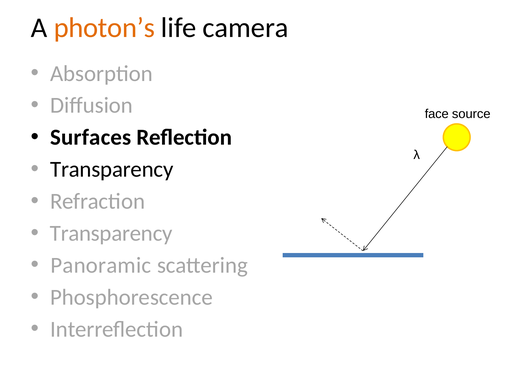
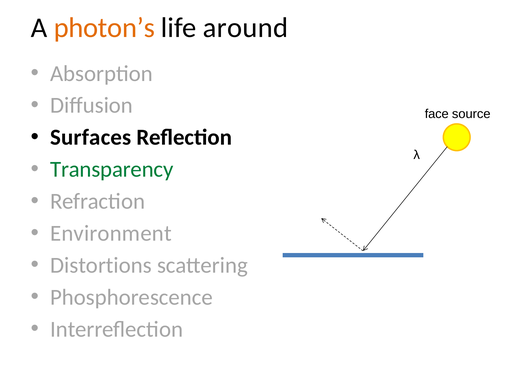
camera: camera -> around (245, 28)
Transparency colour: black -> green (112, 170)
Transparency: Transparency -> Environment (111, 234)
Panoramic: Panoramic -> Distortions (101, 266)
